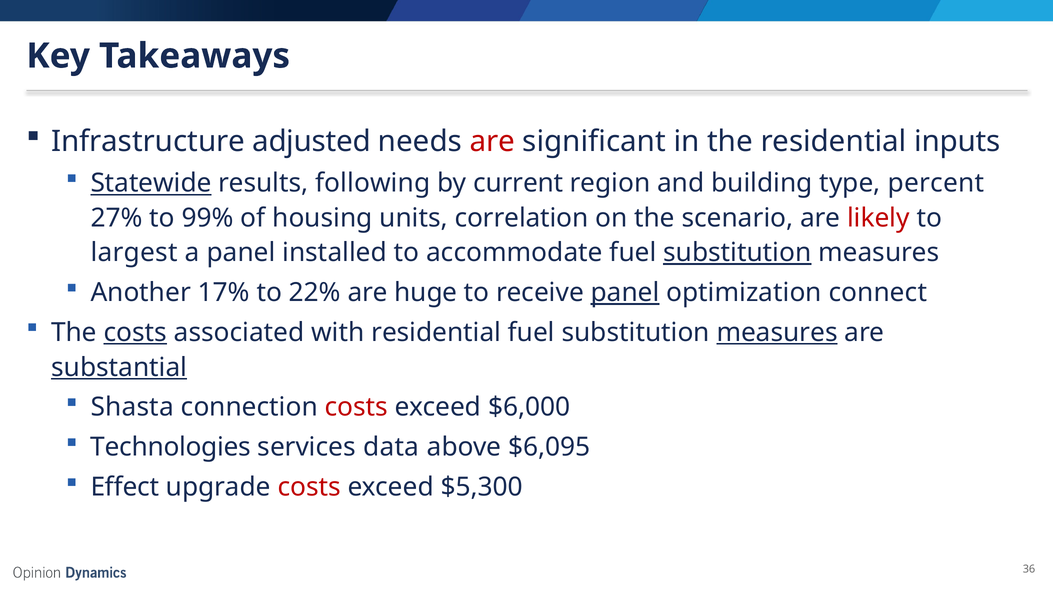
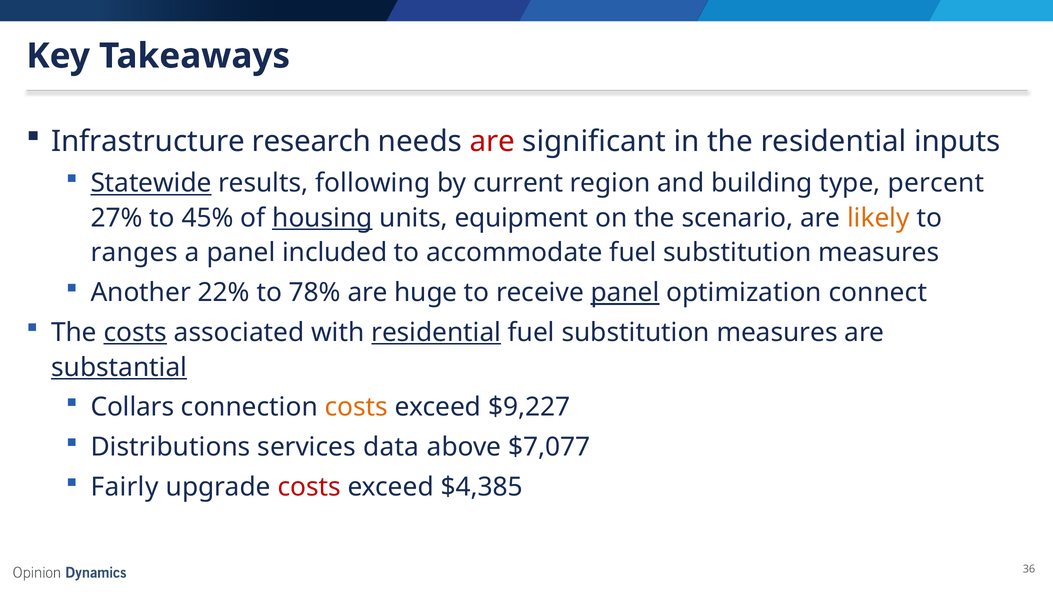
adjusted: adjusted -> research (312, 142)
99%: 99% -> 45% (208, 218)
housing underline: none -> present (322, 218)
correlation: correlation -> equipment (522, 218)
likely colour: red -> orange (878, 218)
largest: largest -> ranges (134, 253)
installed: installed -> included (335, 253)
substitution underline: present -> none (737, 253)
17%: 17% -> 22% (224, 293)
22%: 22% -> 78% (315, 293)
residential underline: none -> present (436, 333)
measures underline: present -> none (777, 333)
Shasta: Shasta -> Collars (132, 408)
costs colour: red -> orange (356, 408)
$6,000: $6,000 -> $9,227 (529, 408)
Technologies: Technologies -> Distributions (170, 447)
$6,095: $6,095 -> $7,077 (549, 447)
Effect: Effect -> Fairly (125, 487)
$5,300: $5,300 -> $4,385 (482, 487)
